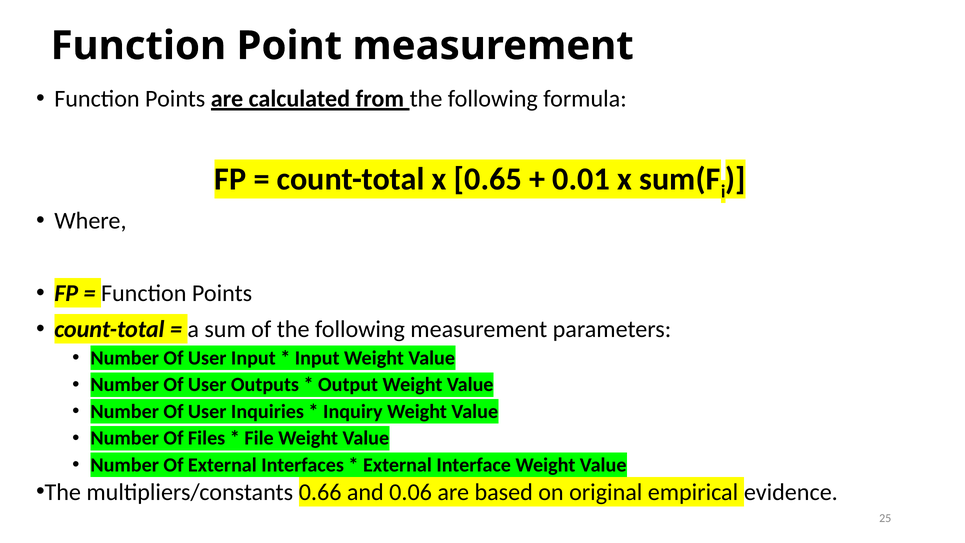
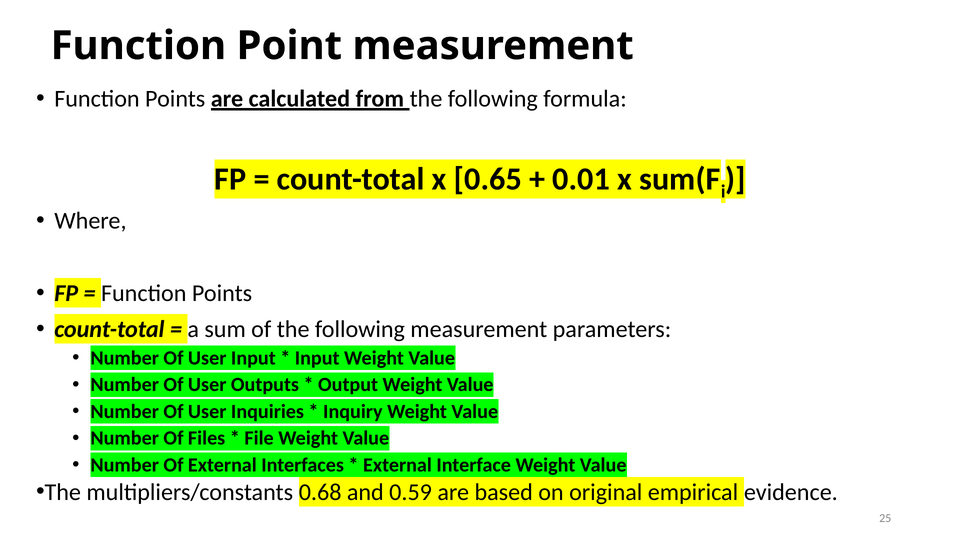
0.66: 0.66 -> 0.68 (320, 492)
0.06: 0.06 -> 0.59 (411, 492)
